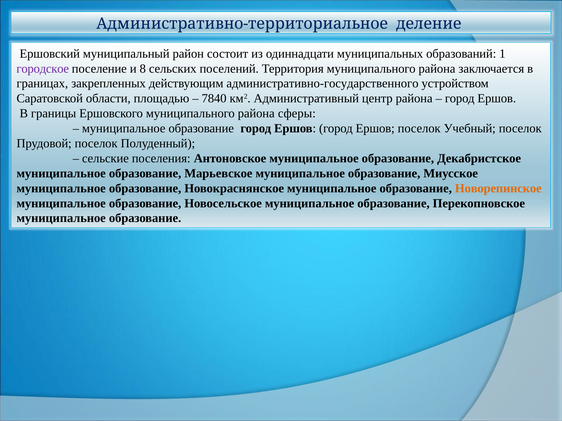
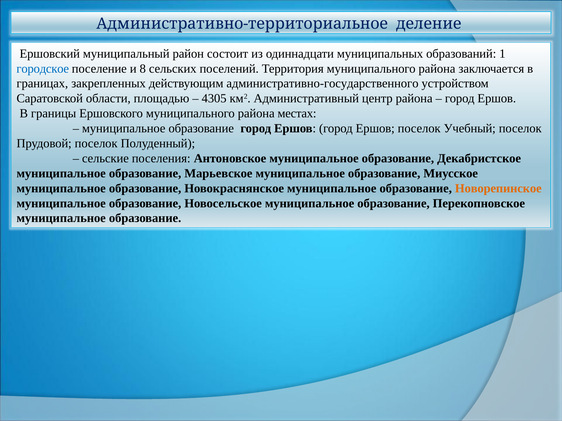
городское colour: purple -> blue (43, 69)
7840: 7840 -> 4305 (214, 99)
сферы: сферы -> местах (297, 114)
